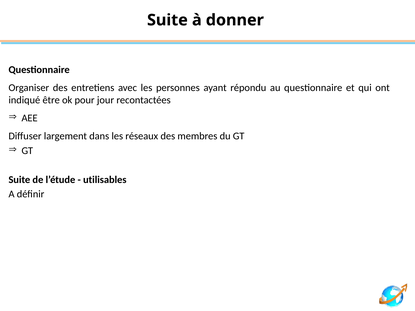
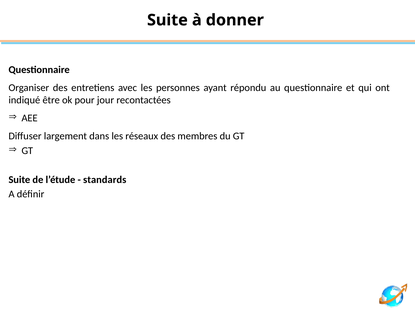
utilisables: utilisables -> standards (105, 180)
